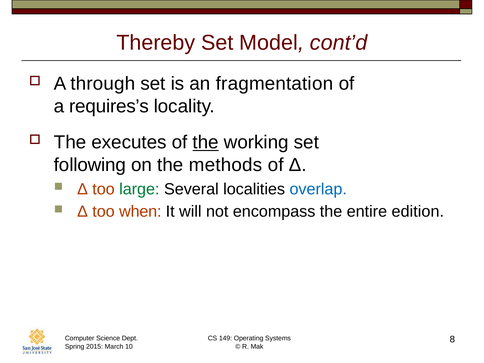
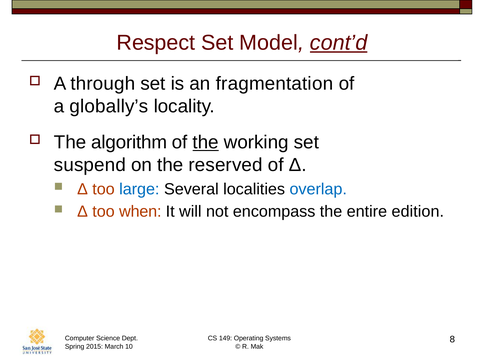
Thereby: Thereby -> Respect (156, 43)
cont’d underline: none -> present (339, 43)
requires’s: requires’s -> globally’s (109, 106)
executes: executes -> algorithm (129, 142)
following: following -> suspend (90, 165)
methods: methods -> reserved (226, 165)
large colour: green -> blue (139, 189)
